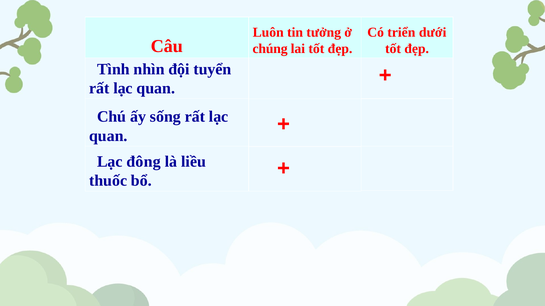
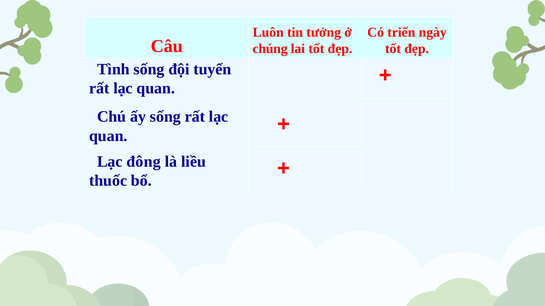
dưới: dưới -> ngày (433, 32)
Tình nhìn: nhìn -> sống (149, 69)
